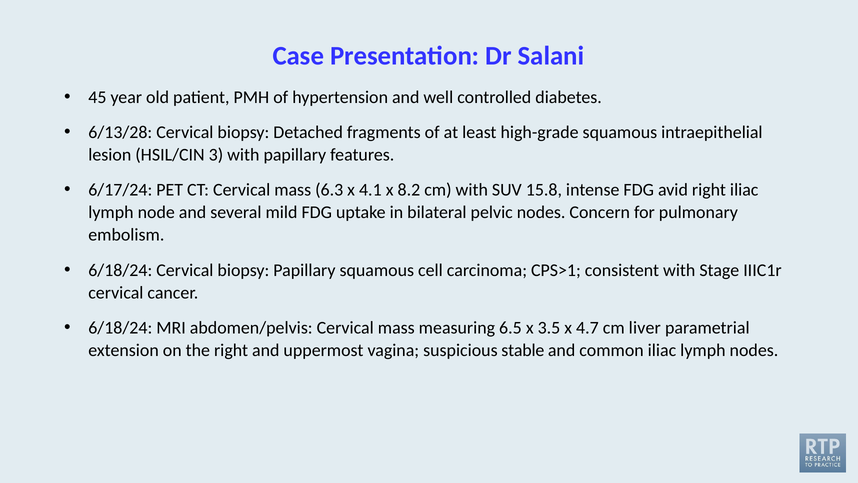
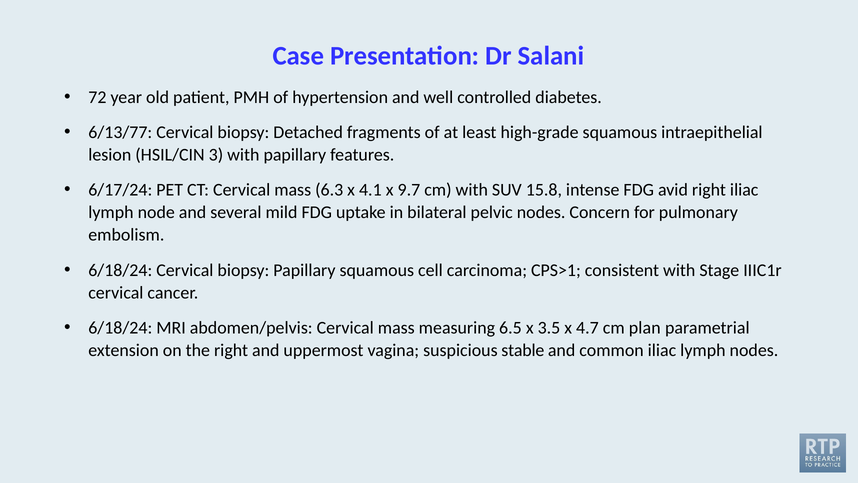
45: 45 -> 72 (97, 97)
6/13/28: 6/13/28 -> 6/13/77 (120, 132)
8.2: 8.2 -> 9.7 (409, 190)
liver: liver -> plan (645, 327)
